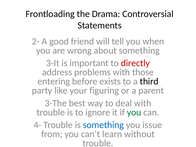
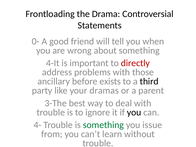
2-: 2- -> 0- (36, 41)
3-It: 3-It -> 4-It (53, 63)
entering: entering -> ancillary (54, 81)
figuring: figuring -> dramas (104, 91)
you colour: green -> black (134, 112)
something colour: blue -> green (103, 125)
